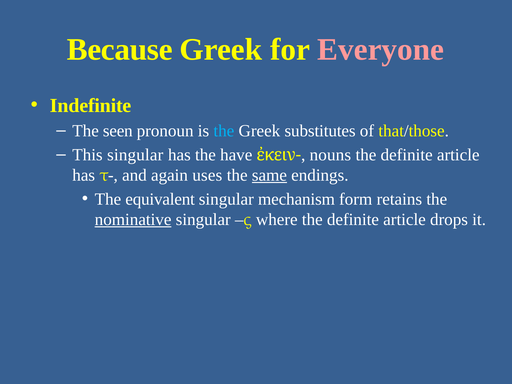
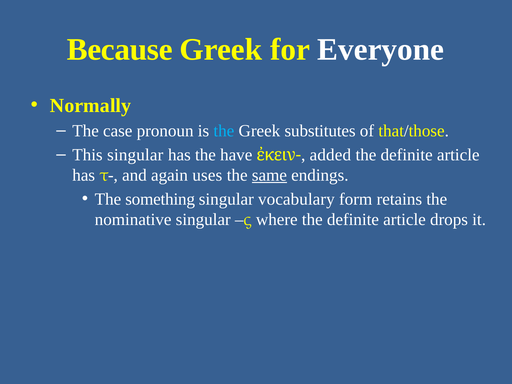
Everyone colour: pink -> white (381, 50)
Indefinite: Indefinite -> Normally (91, 105)
seen: seen -> case (118, 131)
nouns: nouns -> added (330, 155)
equivalent: equivalent -> something (160, 199)
mechanism: mechanism -> vocabulary (296, 199)
nominative underline: present -> none (133, 220)
